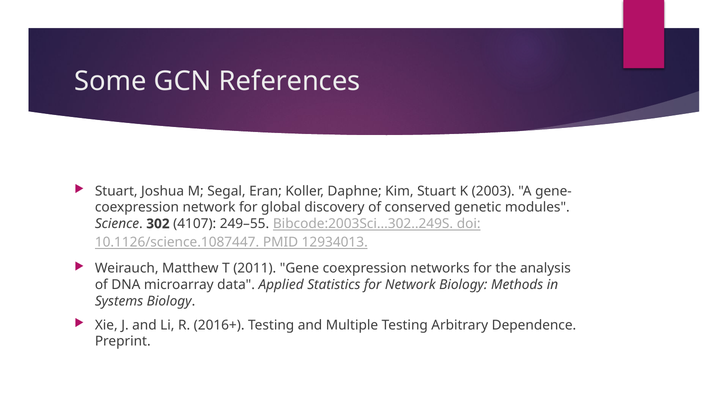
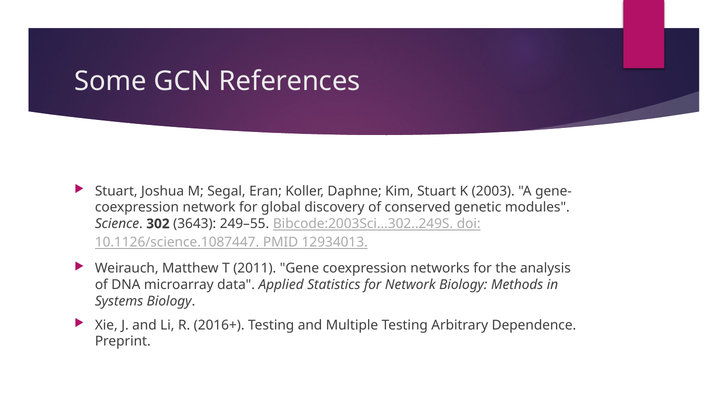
4107: 4107 -> 3643 (195, 224)
